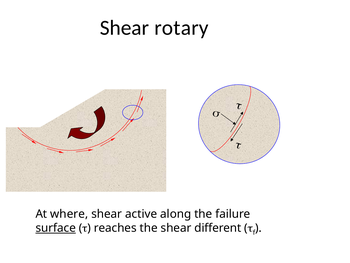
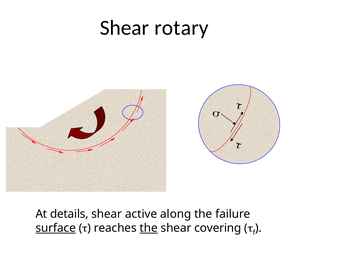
where: where -> details (69, 214)
the underline: none -> present (149, 228)
different: different -> covering (218, 228)
